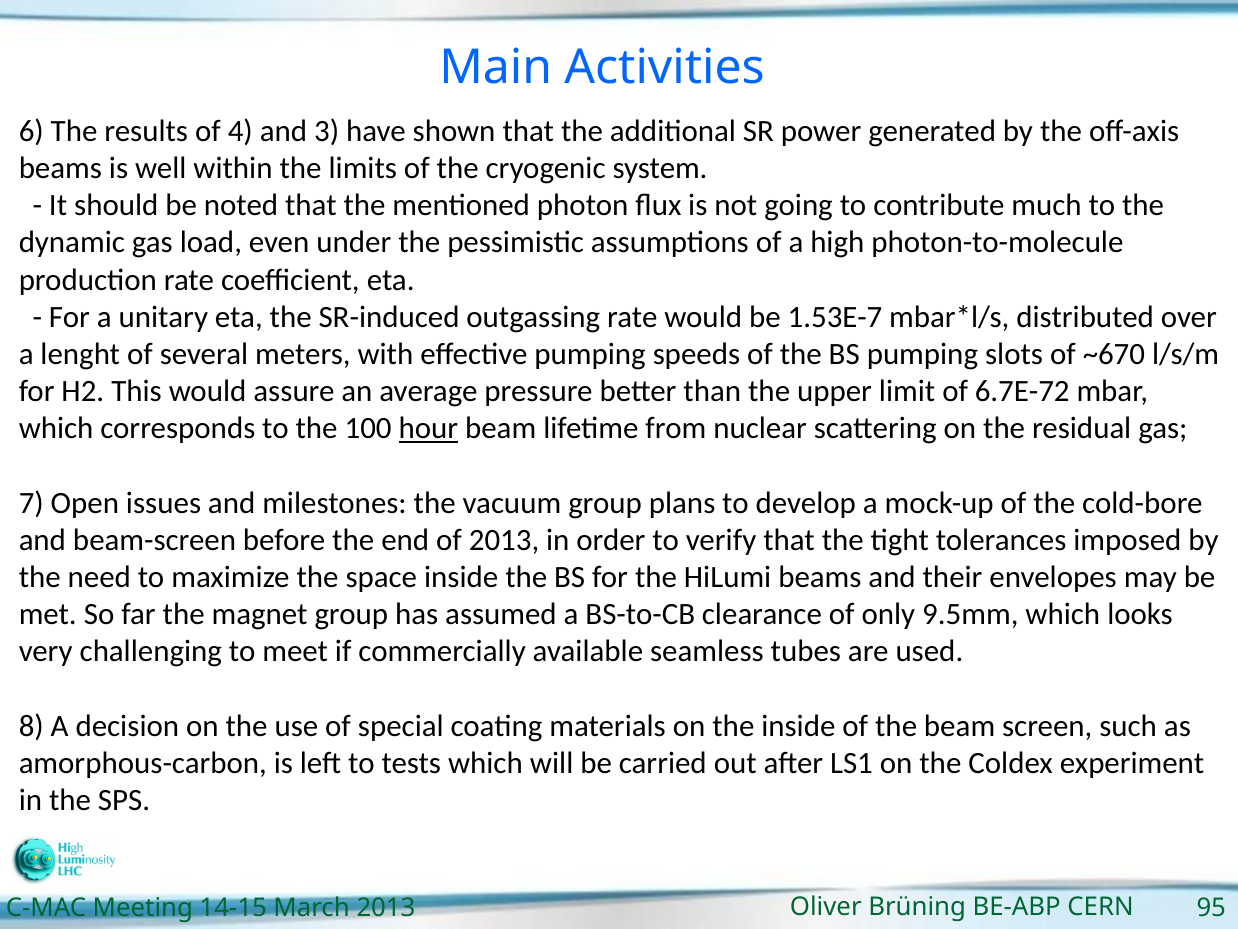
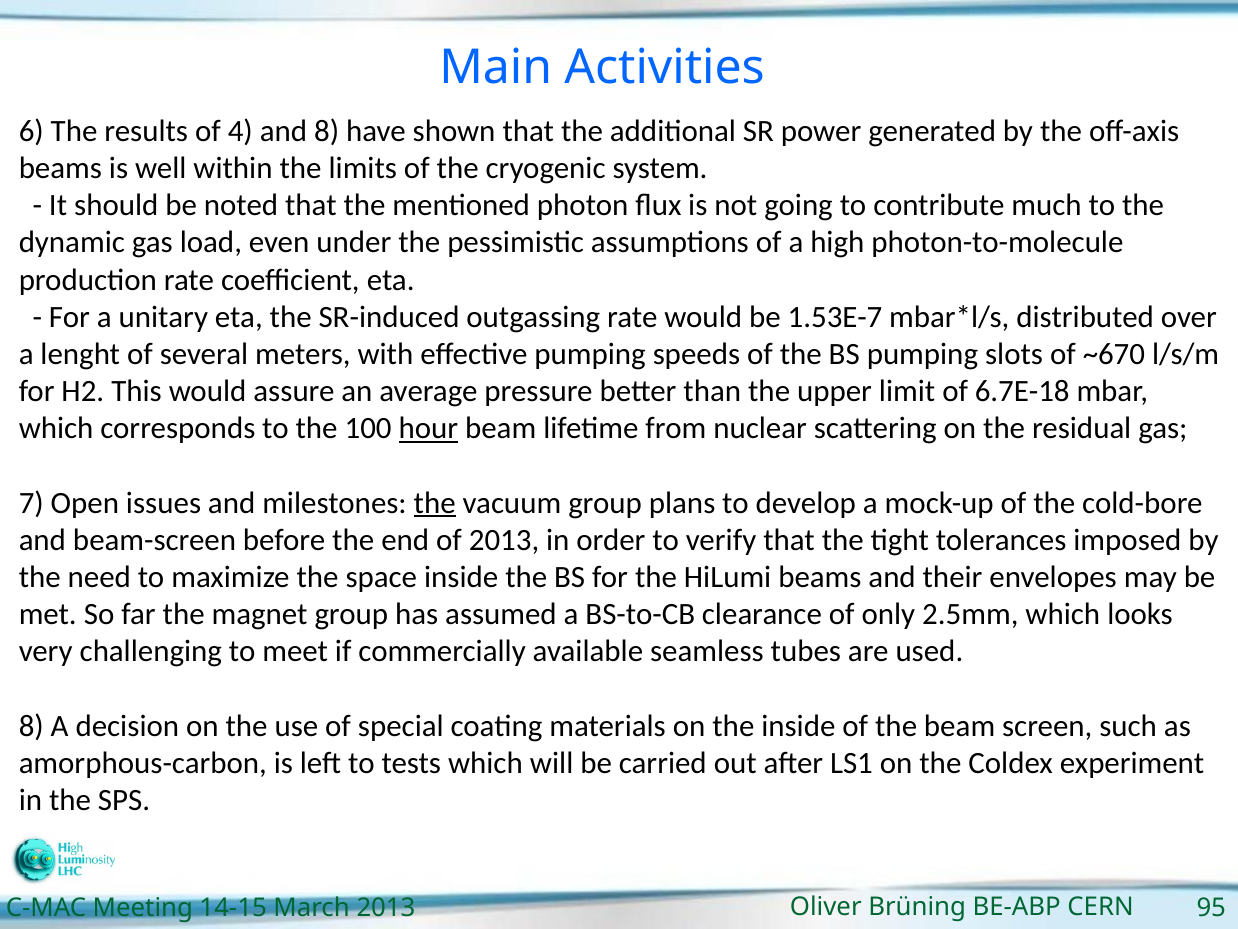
and 3: 3 -> 8 (327, 131)
6.7E-72: 6.7E-72 -> 6.7E-18 (1022, 391)
the underline: none -> present (435, 503)
9.5mm: 9.5mm -> 2.5mm (970, 614)
